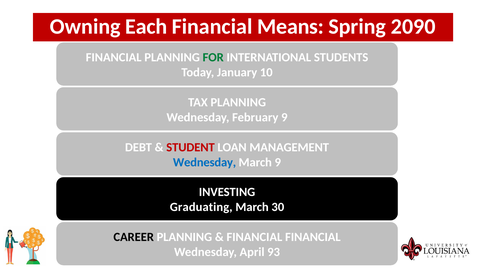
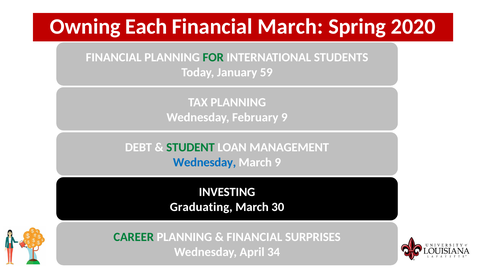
Financial Means: Means -> March (290, 27)
2090: 2090 -> 2020 (413, 27)
10: 10 -> 59 (266, 72)
STUDENT colour: red -> green (191, 147)
CAREER colour: black -> green (134, 237)
FINANCIAL FINANCIAL: FINANCIAL -> SURPRISES (313, 237)
93: 93 -> 34 (274, 252)
